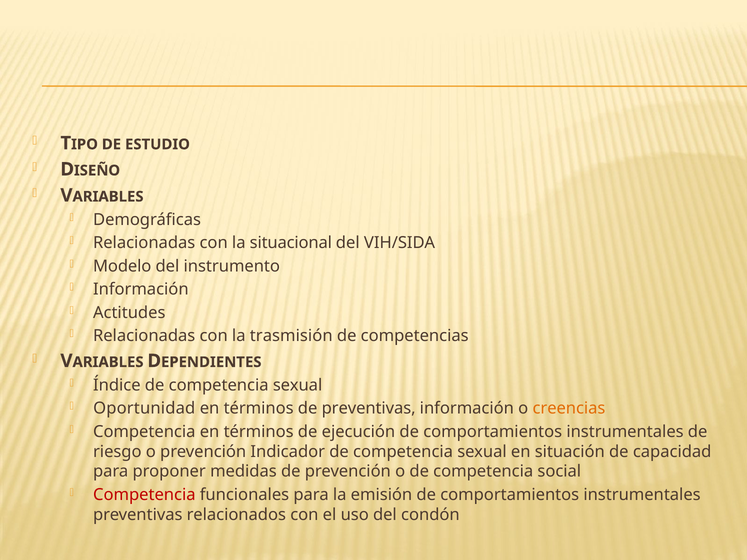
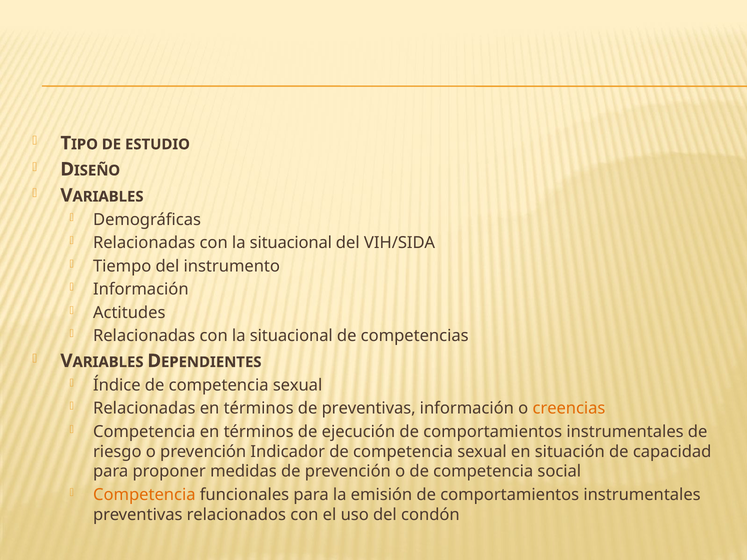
Modelo: Modelo -> Tiempo (122, 266)
trasmisión: trasmisión -> situacional (291, 336)
Oportunidad: Oportunidad -> Relacionadas (144, 409)
Competencia colour: red -> orange (144, 495)
